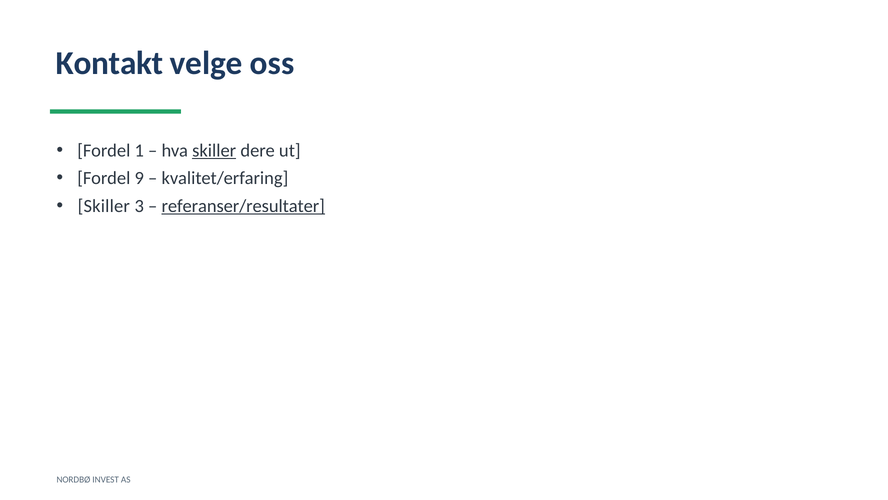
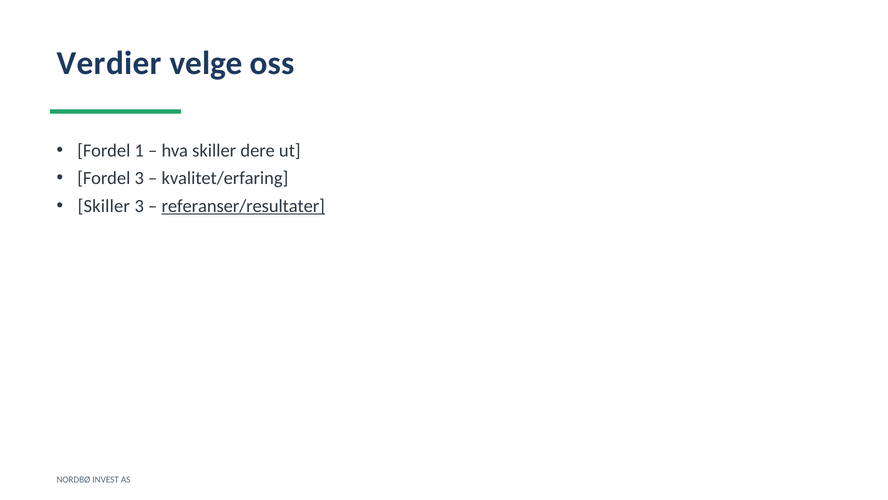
Kontakt: Kontakt -> Verdier (109, 63)
skiller underline: present -> none (214, 150)
Fordel 9: 9 -> 3 (139, 178)
